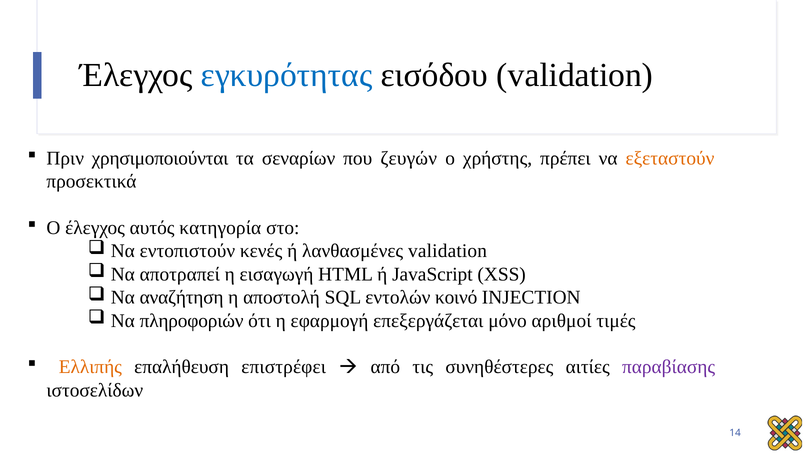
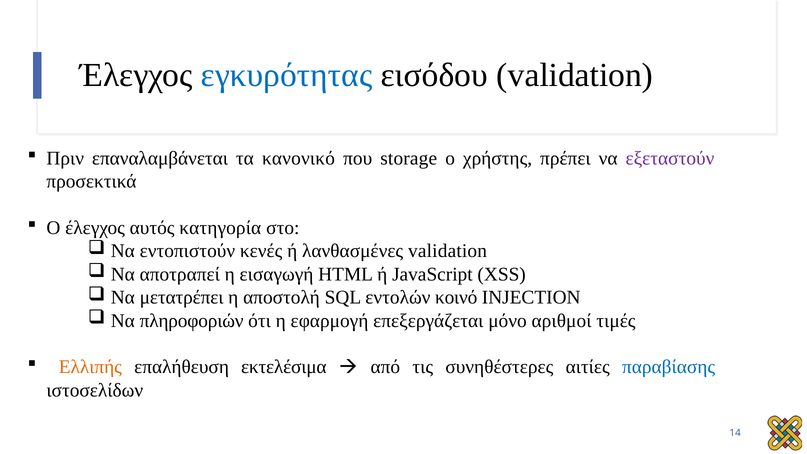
χρησιμοποιούνται: χρησιμοποιούνται -> επαναλαμβάνεται (160, 158)
σεναρίων: σεναρίων -> κανονικό (298, 158)
ζευγών: ζευγών -> storage (409, 158)
εξεταστούν colour: orange -> purple (670, 158)
αναζήτηση: αναζήτηση -> μετατρέπει (182, 297)
επιστρέφει: επιστρέφει -> εκτελέσιμα (284, 367)
παραβίασης colour: purple -> blue (669, 367)
